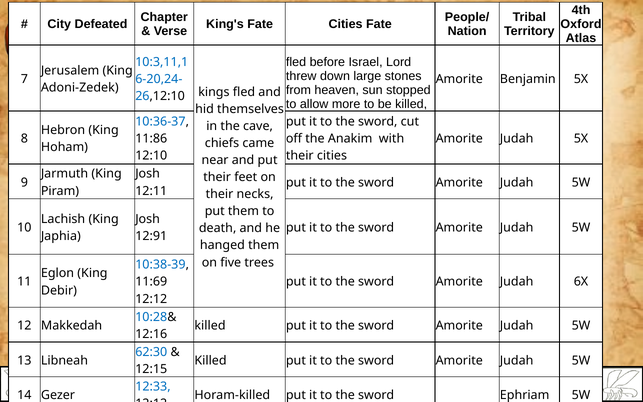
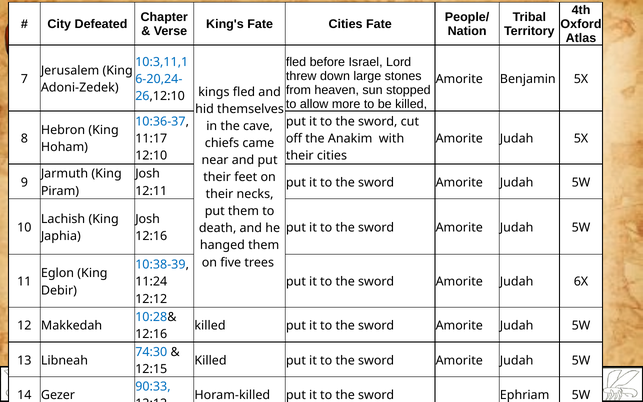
11:86: 11:86 -> 11:17 (151, 138)
12:91: 12:91 -> 12:16 (151, 236)
11:69: 11:69 -> 11:24 (151, 282)
62:30: 62:30 -> 74:30 (151, 352)
12:33: 12:33 -> 90:33 (153, 387)
